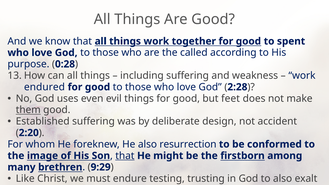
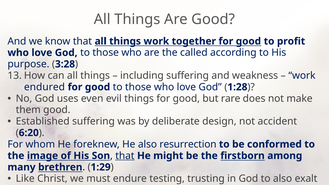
spent: spent -> profit (291, 41)
0:28: 0:28 -> 3:28 (65, 64)
2:28: 2:28 -> 1:28 (237, 87)
feet: feet -> rare (231, 99)
them underline: present -> none (28, 110)
2:20: 2:20 -> 6:20 (29, 133)
9:29: 9:29 -> 1:29 (101, 167)
